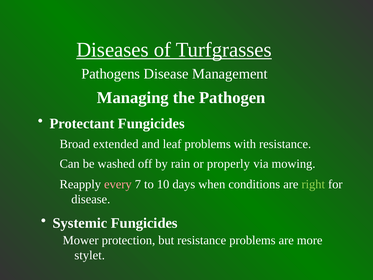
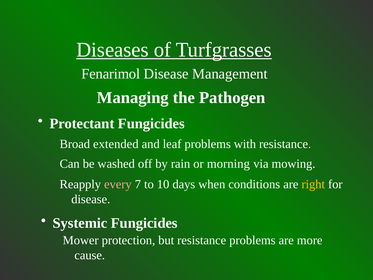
Pathogens: Pathogens -> Fenarimol (111, 74)
properly: properly -> morning (228, 164)
right colour: light green -> yellow (313, 184)
stylet: stylet -> cause (90, 255)
